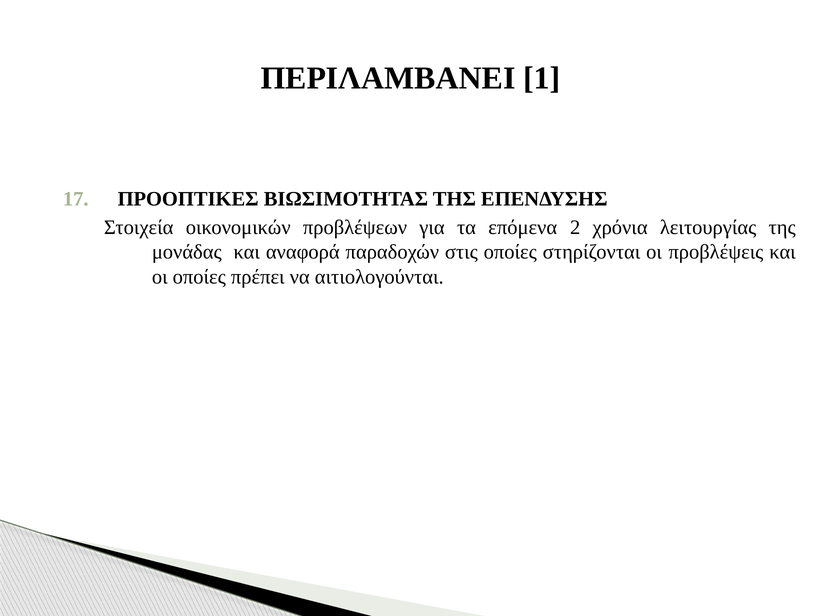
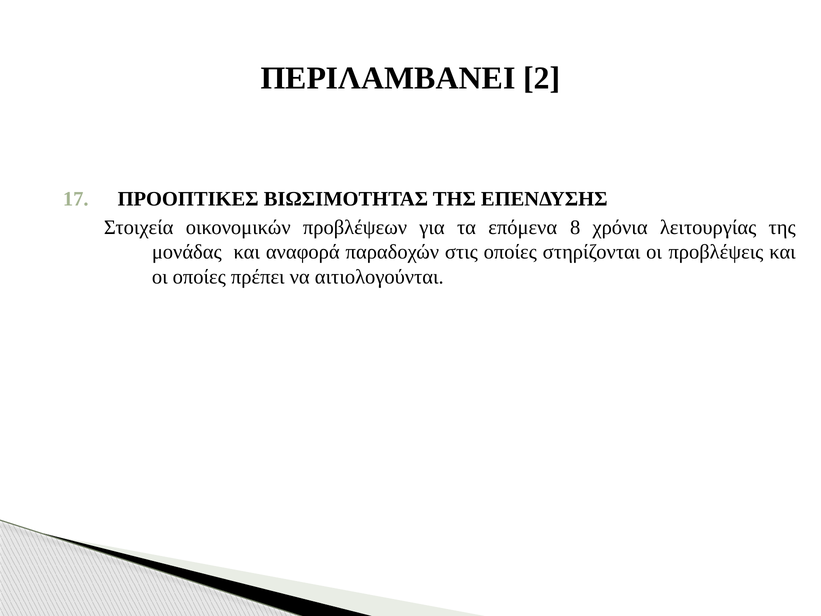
1: 1 -> 2 (542, 78)
2: 2 -> 8 (575, 227)
